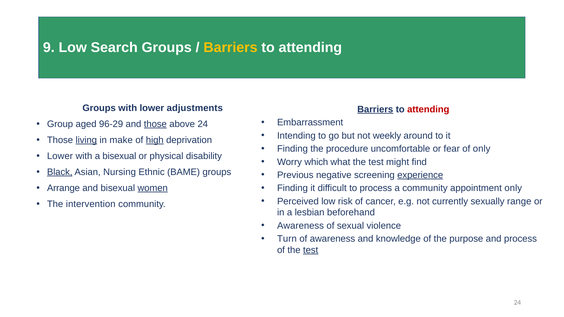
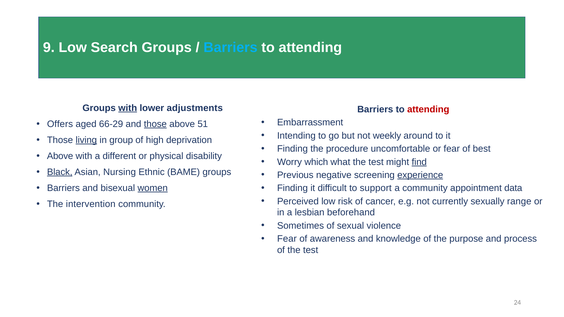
Barriers colour: yellow -> light blue (231, 47)
with underline: none -> present (128, 108)
Barriers underline: present -> none (375, 109)
Group: Group -> Offers (60, 124)
96-29: 96-29 -> 66-29 (111, 124)
above 24: 24 -> 51 (203, 124)
make: make -> group (121, 140)
high underline: present -> none (155, 140)
of only: only -> best (482, 149)
Lower: Lower -> Above (60, 156)
a bisexual: bisexual -> different (119, 156)
find underline: none -> present (419, 162)
Arrange: Arrange -> Barriers (63, 188)
to process: process -> support (376, 188)
appointment only: only -> data (513, 188)
Awareness: Awareness -> Sometimes (301, 226)
Turn: Turn -> Fear (287, 239)
test underline: present -> none (311, 250)
